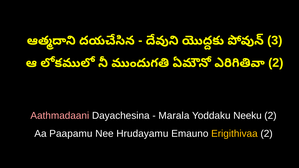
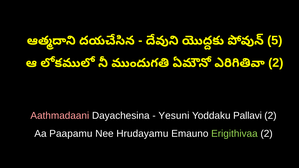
3: 3 -> 5 (275, 40)
Marala: Marala -> Yesuni (174, 116)
Neeku: Neeku -> Pallavi (248, 116)
Erigithivaa colour: yellow -> light green (234, 134)
